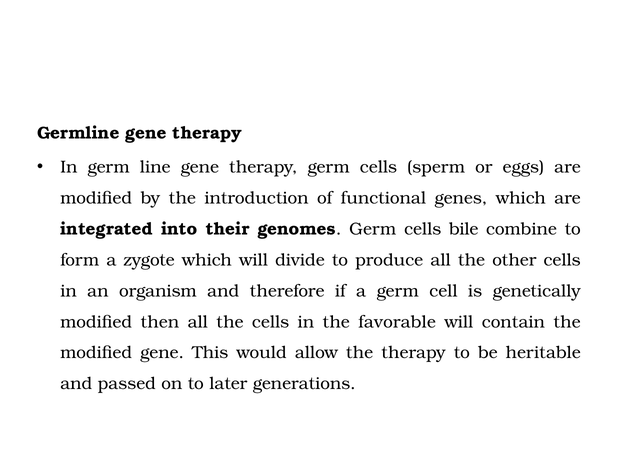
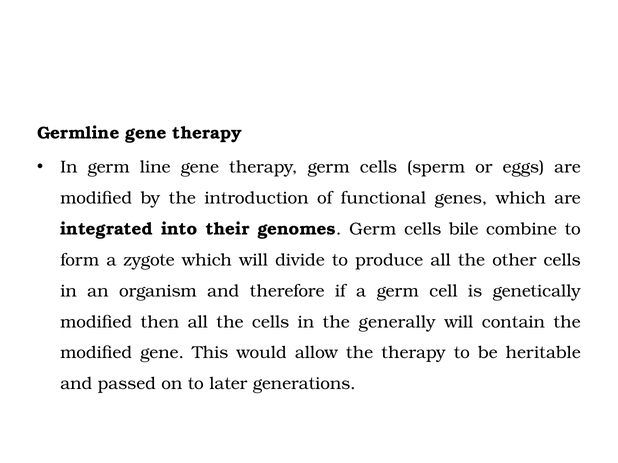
favorable: favorable -> generally (397, 322)
